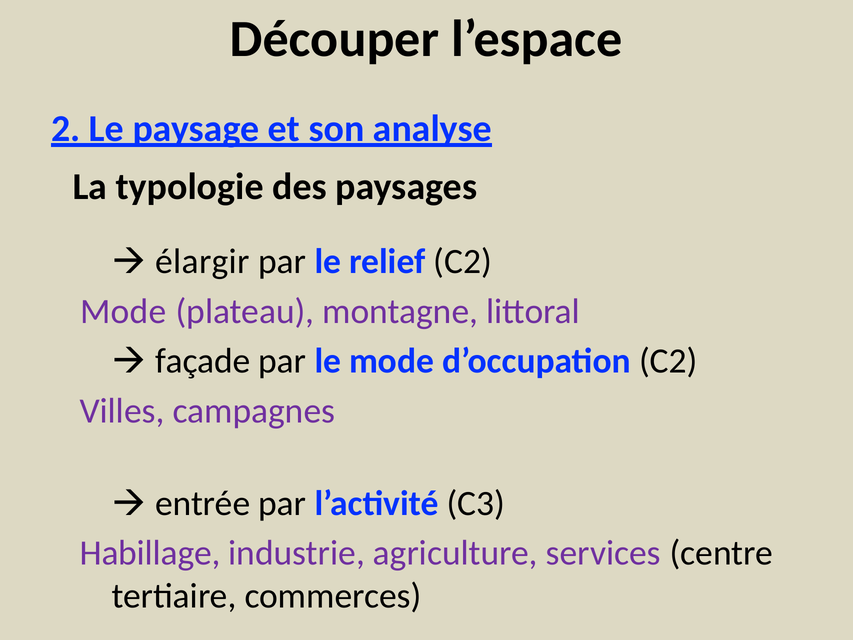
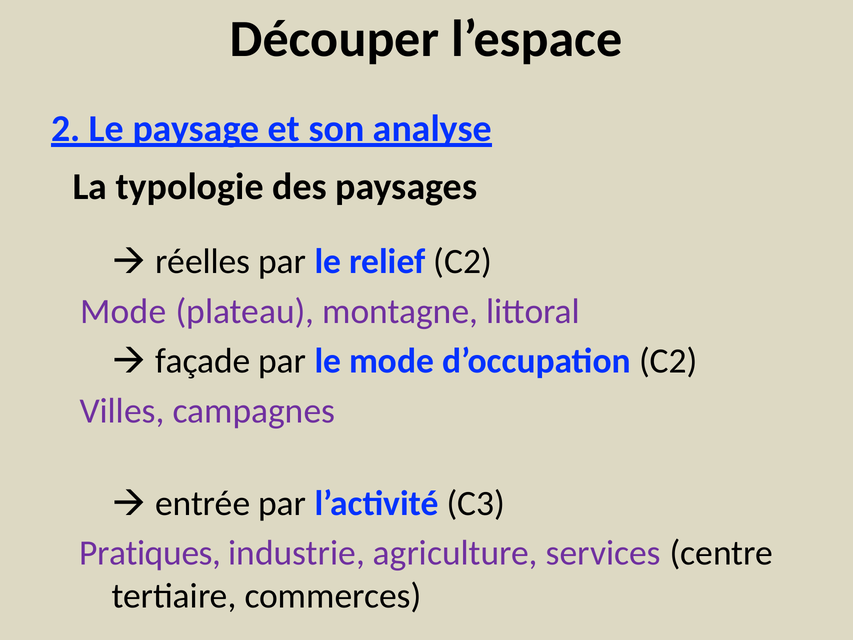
élargir: élargir -> réelles (203, 261)
Habillage: Habillage -> Pratiques (150, 553)
